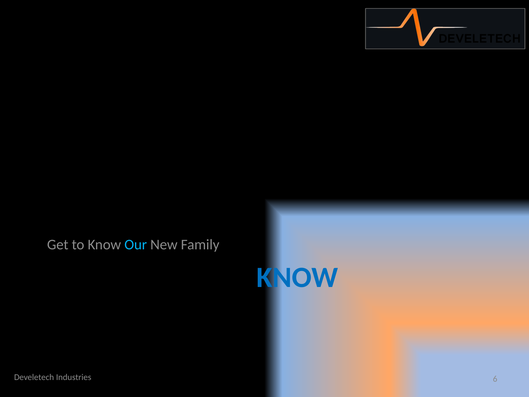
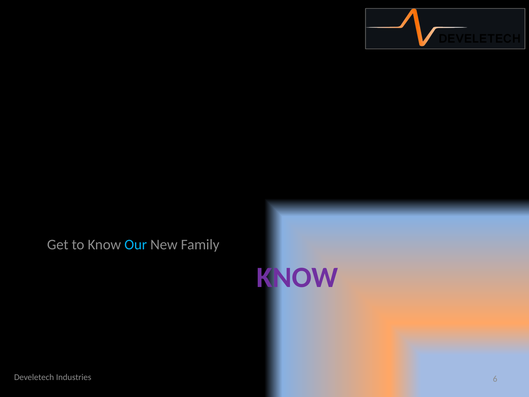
KNOW colour: blue -> purple (297, 277)
